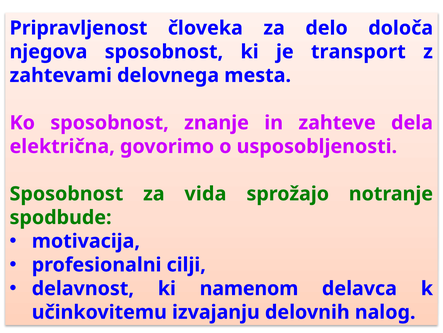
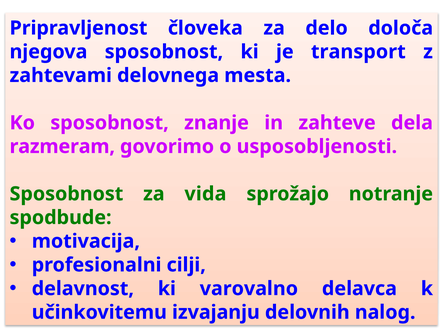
električna: električna -> razmeram (62, 146)
namenom: namenom -> varovalno (249, 288)
